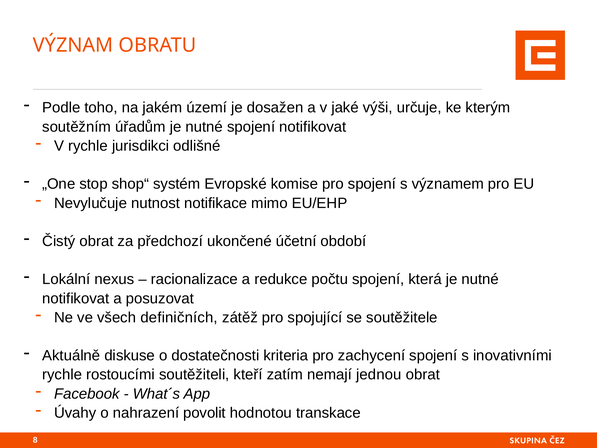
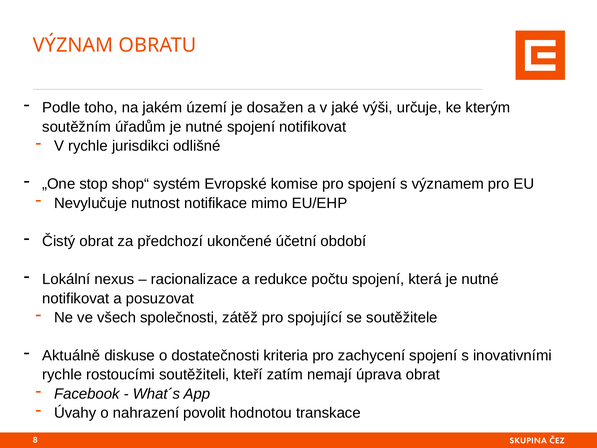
definičních: definičních -> společnosti (179, 317)
jednou: jednou -> úprava (379, 375)
